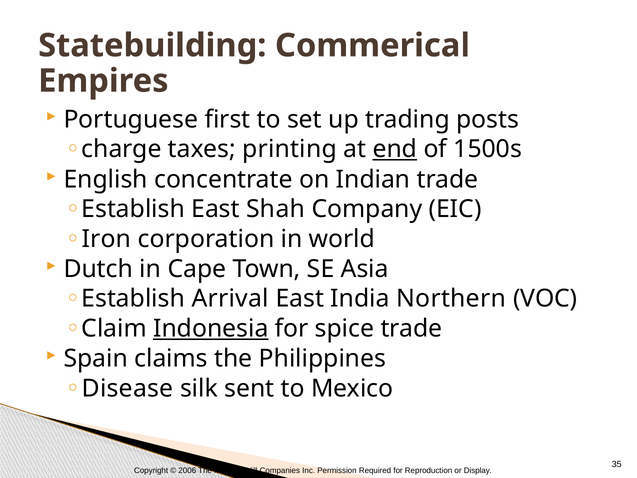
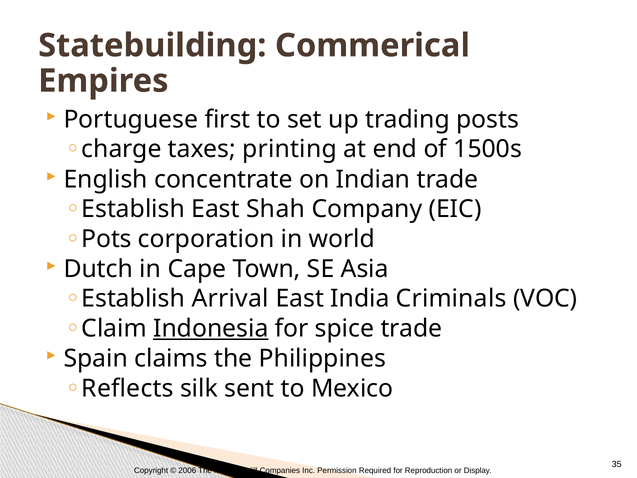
end underline: present -> none (395, 149)
Iron: Iron -> Pots (107, 239)
Northern: Northern -> Criminals (451, 299)
Disease: Disease -> Reflects (128, 388)
